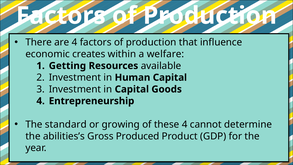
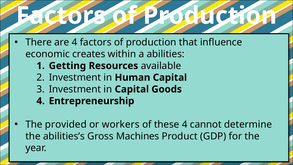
welfare: welfare -> abilities (166, 54)
standard: standard -> provided (66, 124)
growing: growing -> workers (121, 124)
Produced: Produced -> Machines (138, 136)
